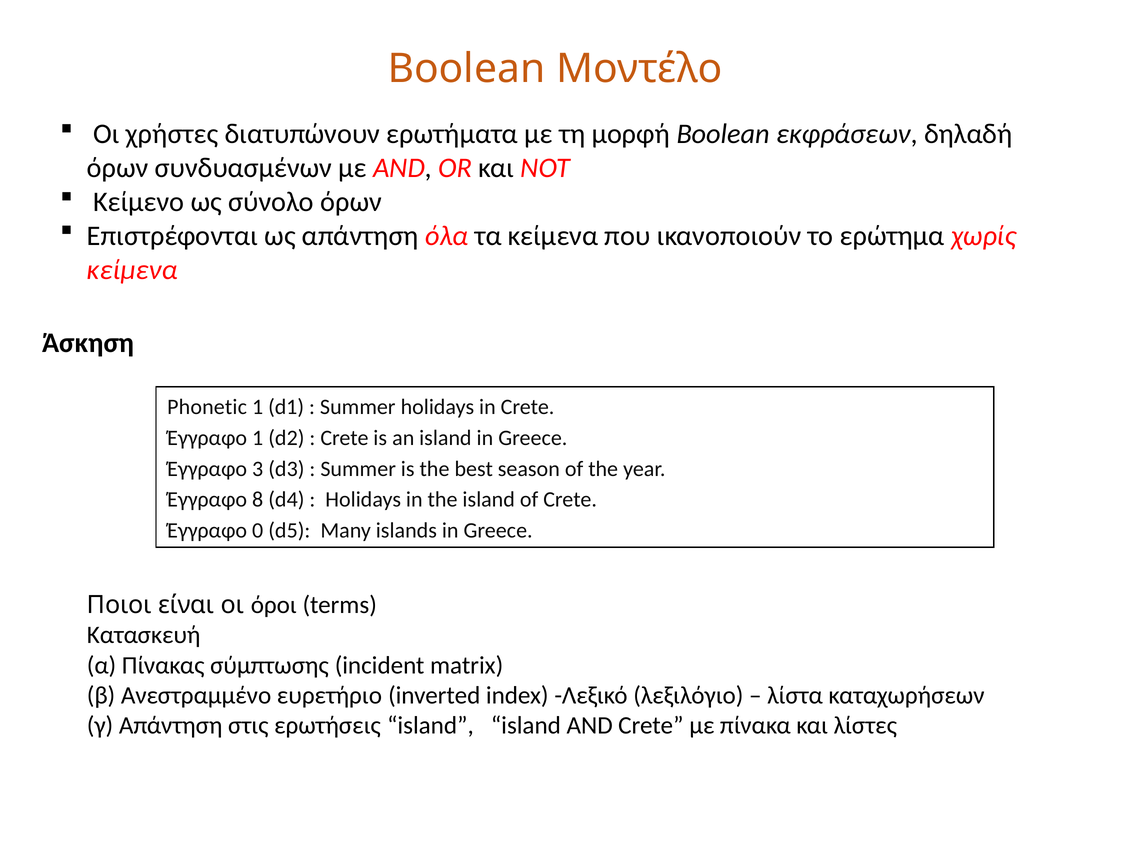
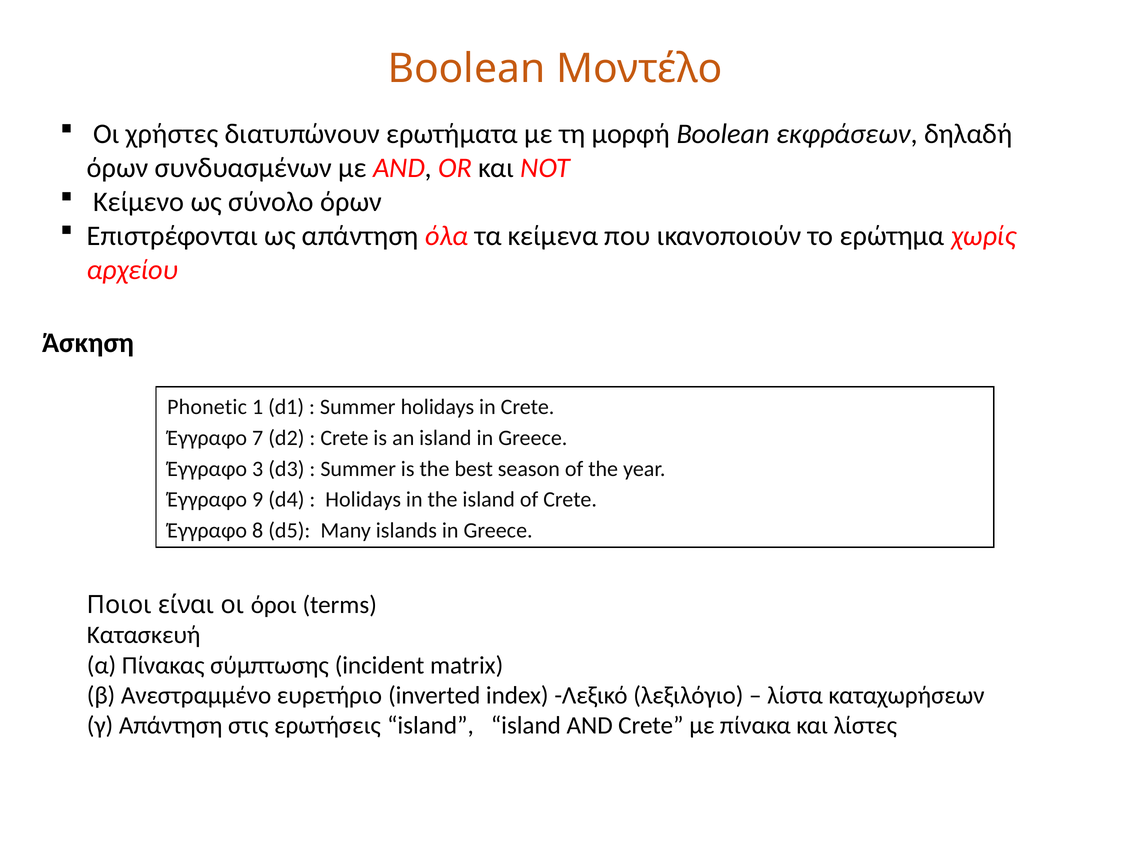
κείμενα: κείμενα -> αρχείου (132, 270)
Έγγραφο 1: 1 -> 7 (258, 438)
8: 8 -> 9 (258, 500)
0: 0 -> 8 (258, 531)
